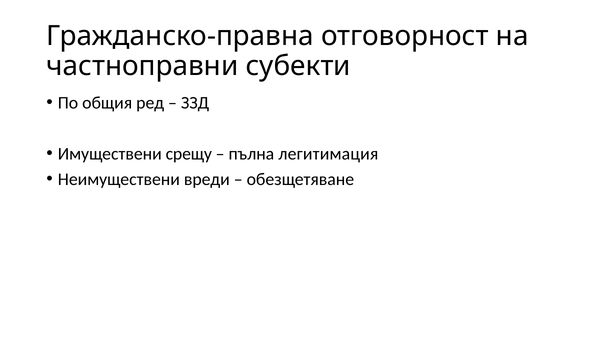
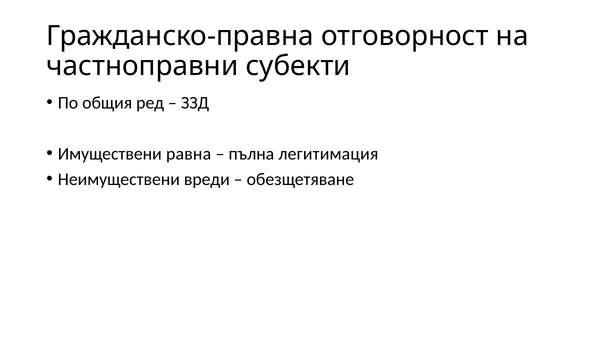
срещу: срещу -> равна (189, 154)
